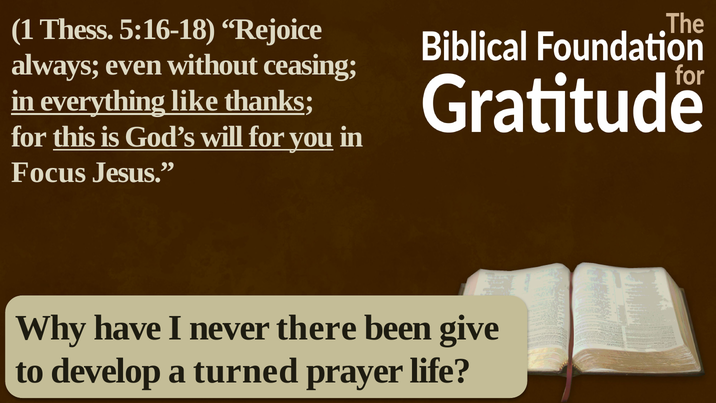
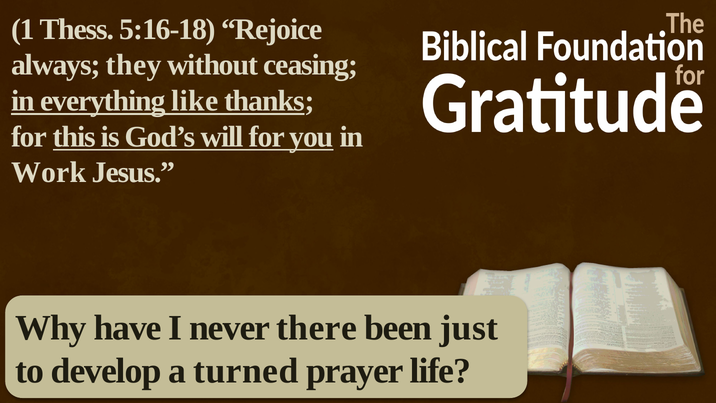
even: even -> they (134, 65)
Focus: Focus -> Work (49, 172)
give: give -> just (469, 328)
